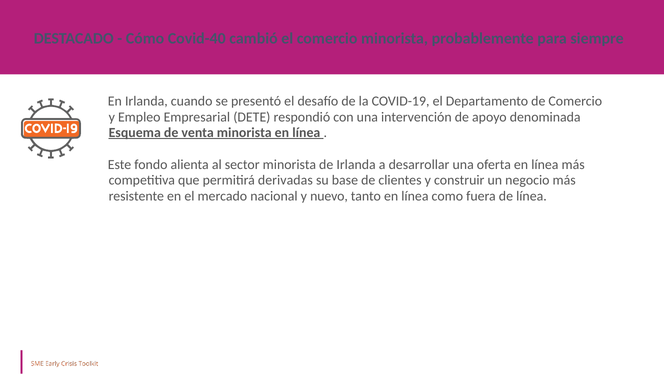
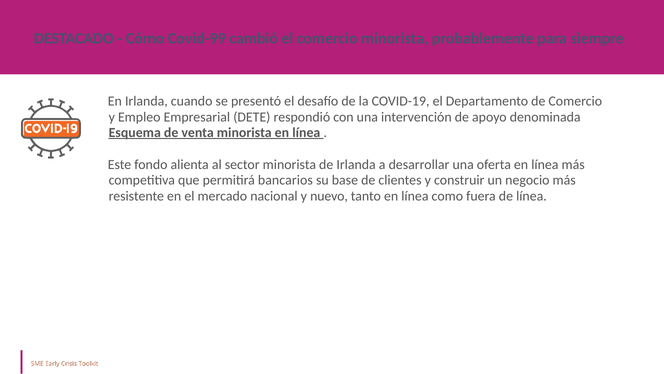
Covid-40: Covid-40 -> Covid-99 (197, 39)
derivadas: derivadas -> bancarios (285, 180)
